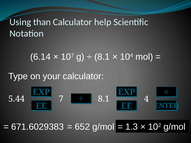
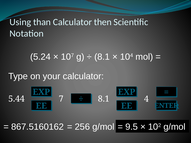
help: help -> then (103, 22)
6.14: 6.14 -> 5.24 (40, 57)
671.6029383: 671.6029383 -> 867.5160162 (38, 127)
652: 652 -> 256 (82, 127)
1.3: 1.3 -> 9.5 (132, 127)
